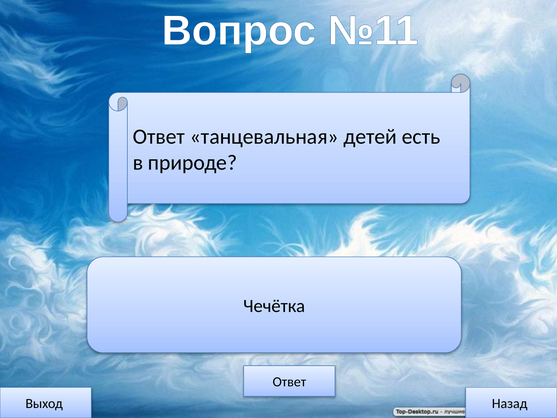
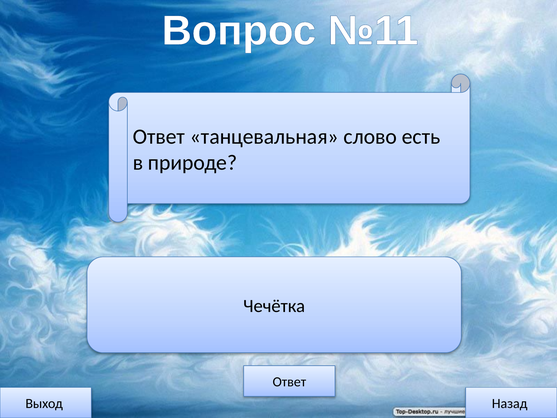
детей: детей -> слово (370, 136)
